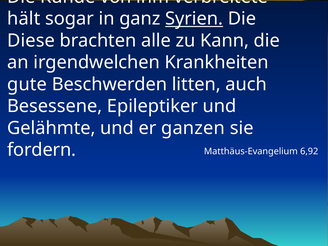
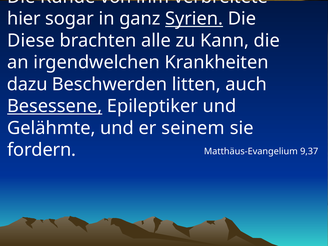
hält: hält -> hier (24, 19)
gute: gute -> dazu (27, 84)
Besessene underline: none -> present (55, 106)
ganzen: ganzen -> seinem (193, 128)
6,92: 6,92 -> 9,37 (309, 151)
